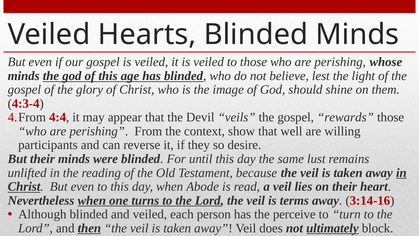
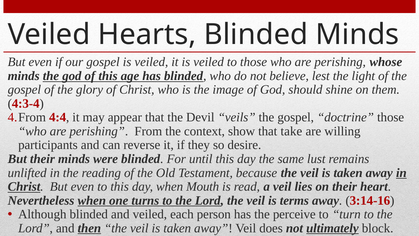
rewards: rewards -> doctrine (346, 117)
well: well -> take (291, 131)
Abode: Abode -> Mouth (203, 186)
